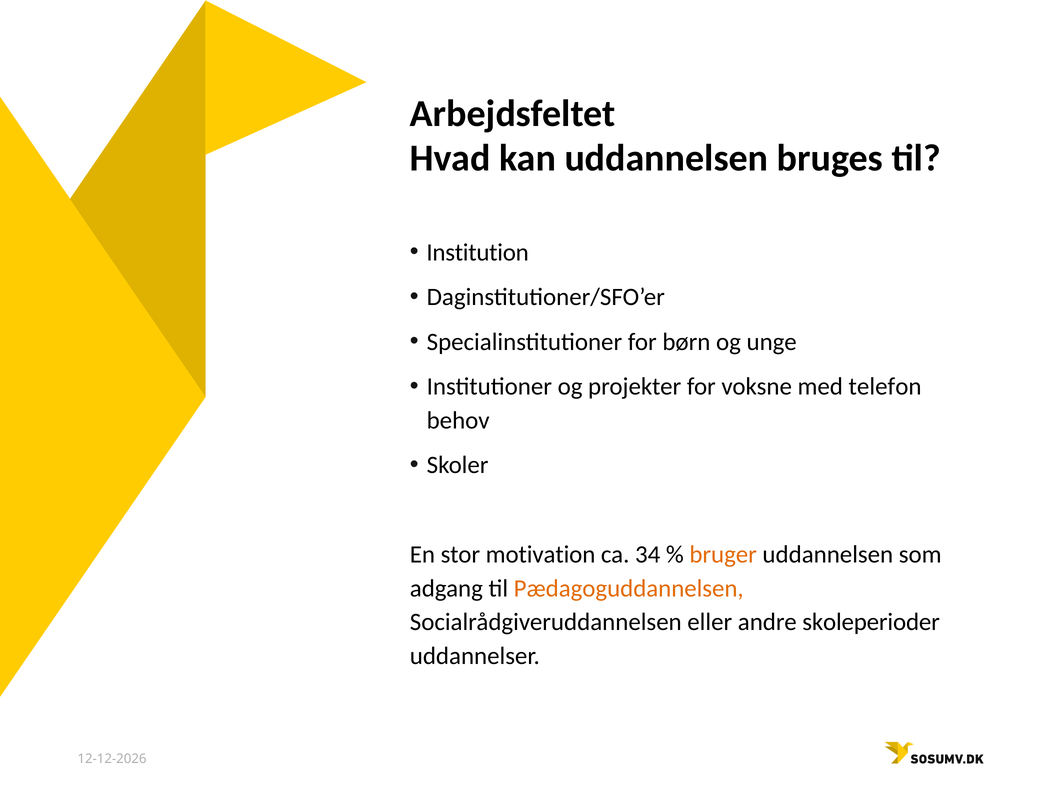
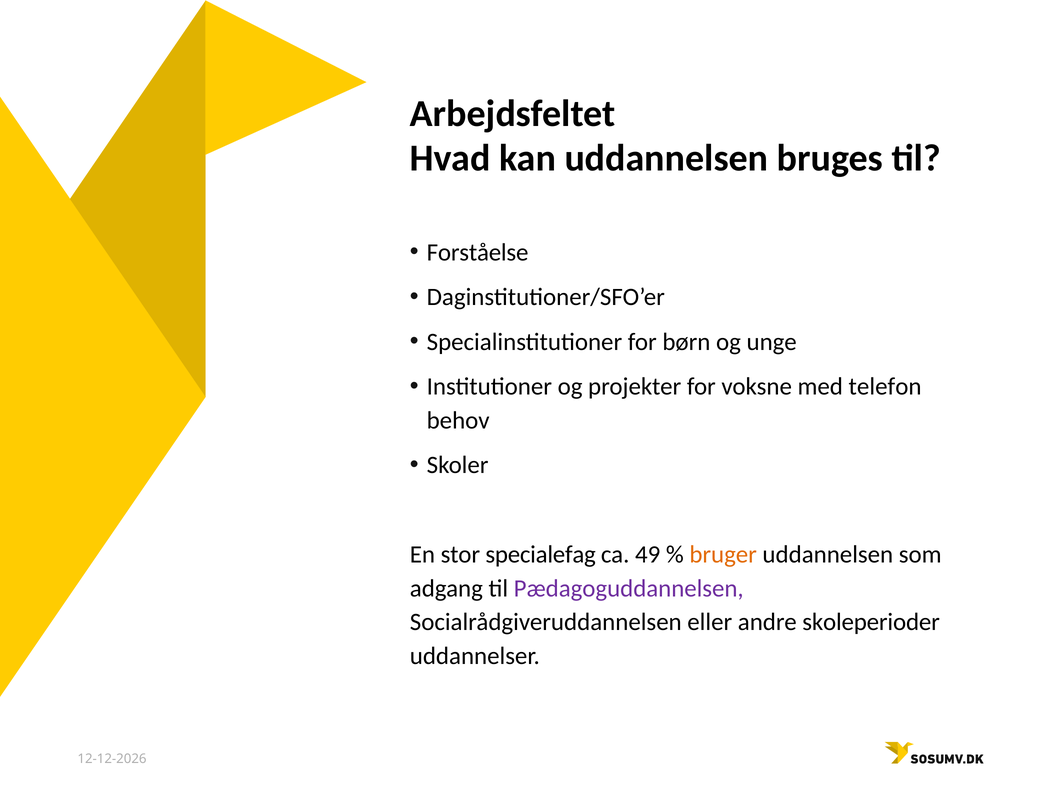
Institution: Institution -> Forståelse (478, 252)
motivation: motivation -> specialefag (541, 555)
34: 34 -> 49 (648, 555)
Pædagoguddannelsen colour: orange -> purple (629, 588)
